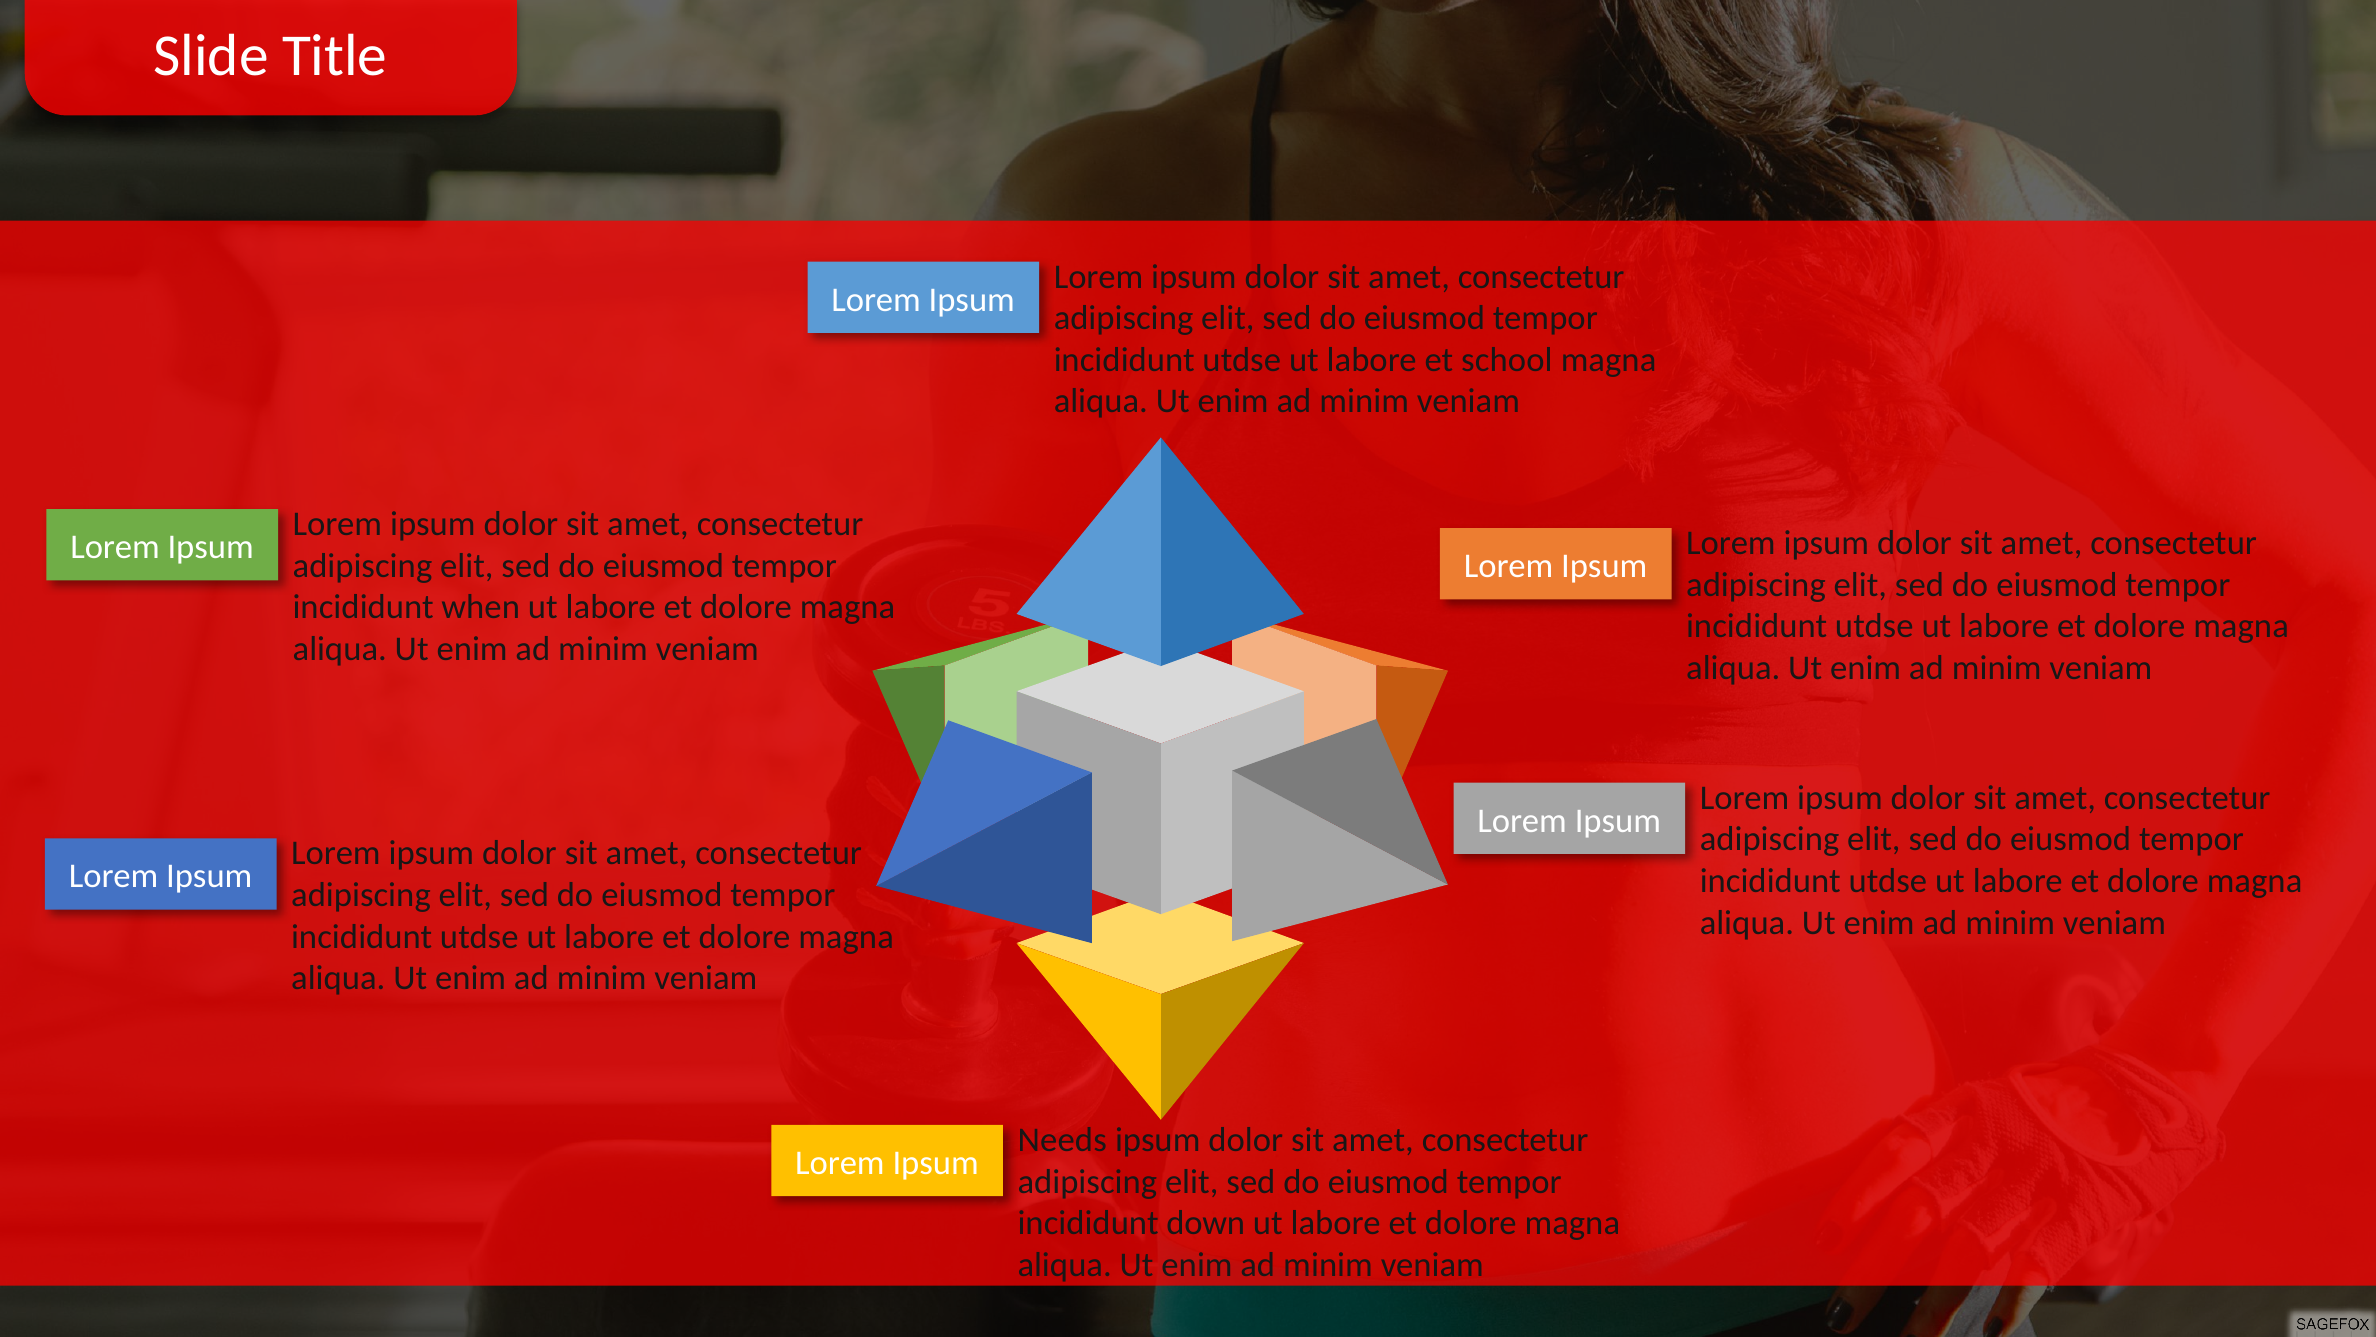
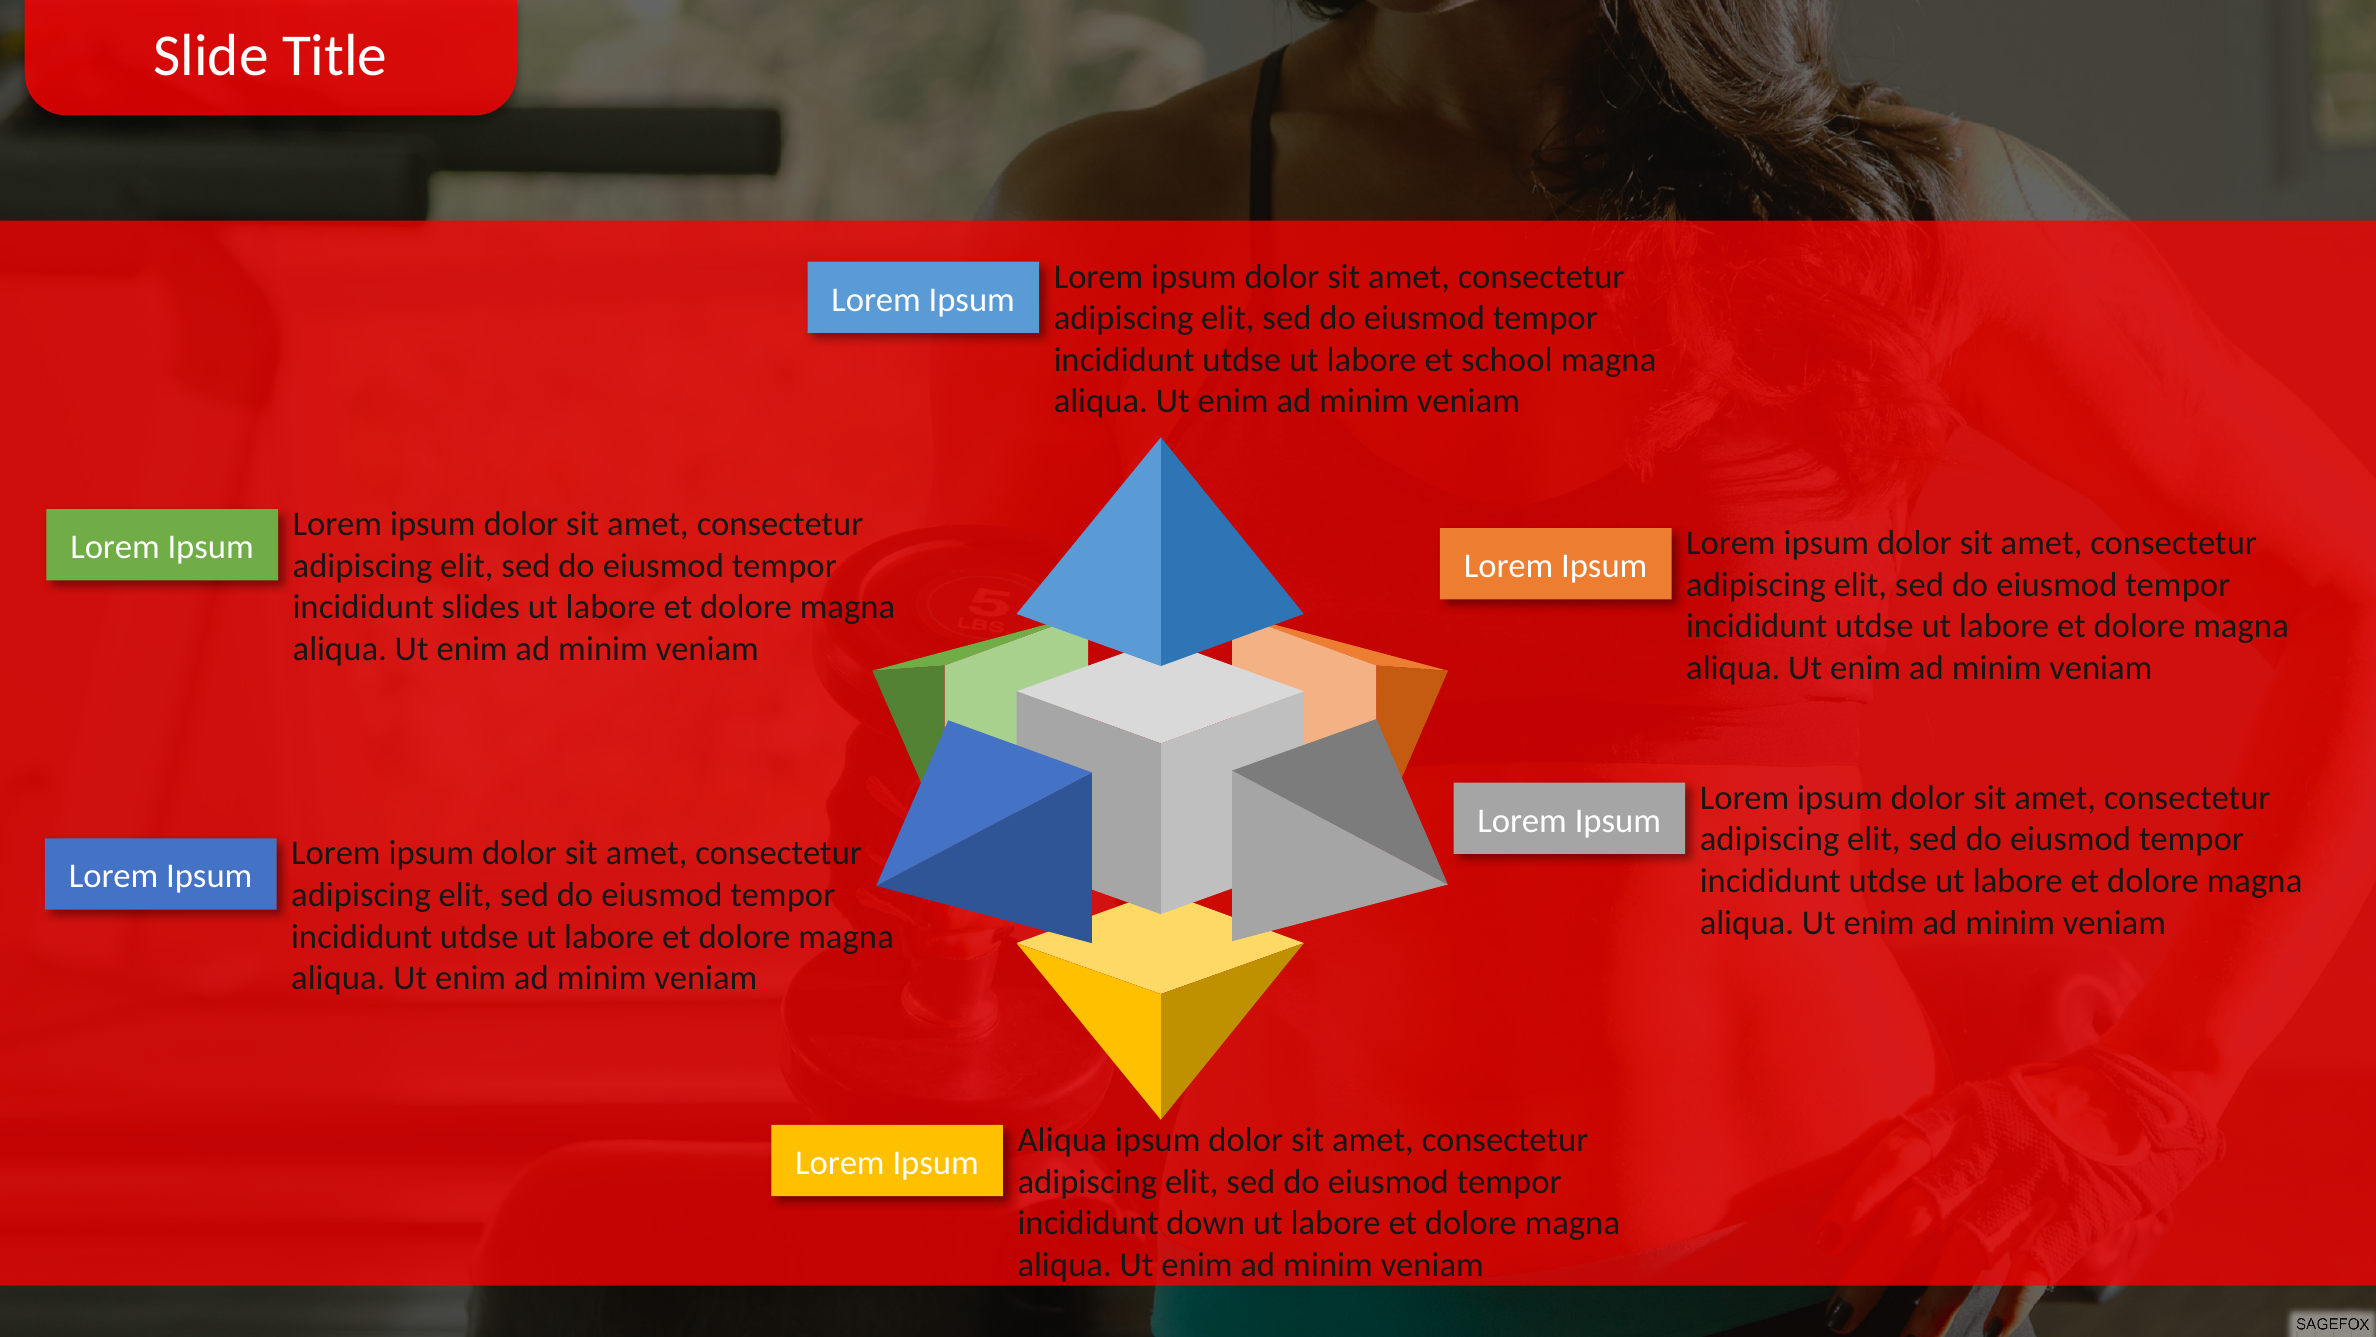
when: when -> slides (481, 607)
Needs: Needs -> Aliqua (1062, 1140)
